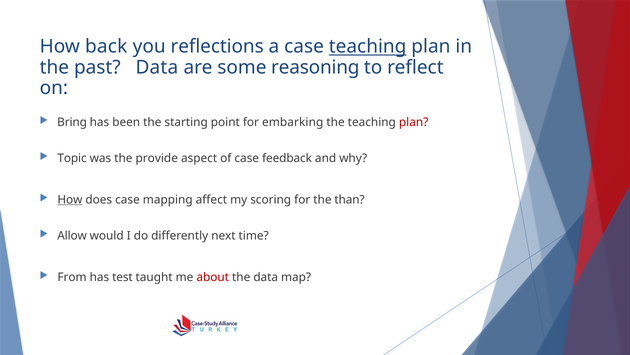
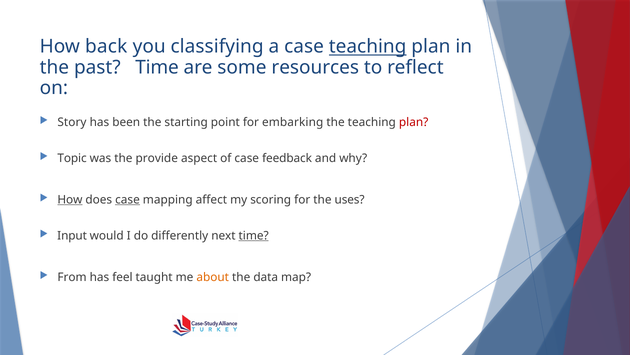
reflections: reflections -> classifying (217, 47)
past Data: Data -> Time (157, 67)
reasoning: reasoning -> resources (315, 67)
Bring: Bring -> Story (72, 122)
case underline: none -> present (127, 199)
than: than -> uses (350, 199)
Allow: Allow -> Input (72, 235)
time underline: none -> present (254, 235)
test: test -> feel (122, 277)
about colour: red -> orange (213, 277)
